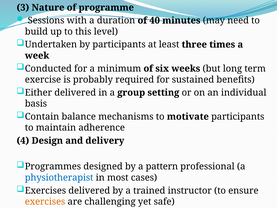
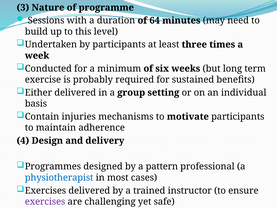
40: 40 -> 64 (155, 20)
balance: balance -> injuries (79, 116)
exercises colour: orange -> purple (45, 201)
